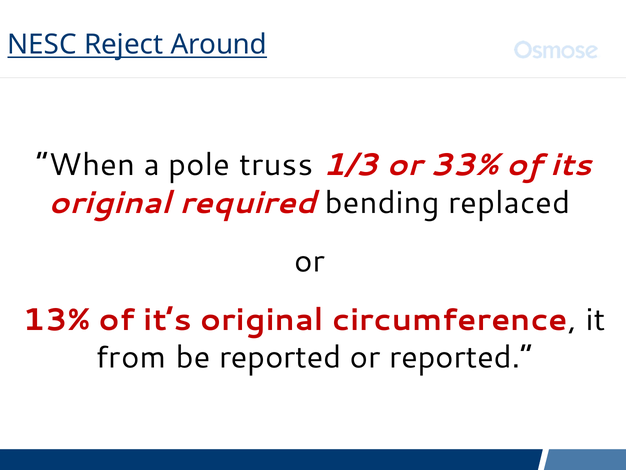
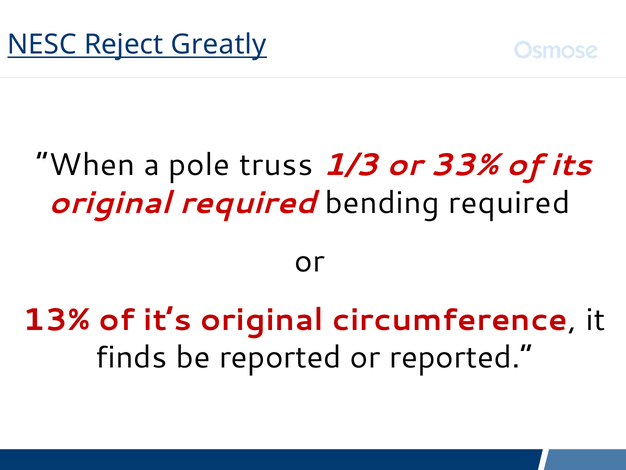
Around: Around -> Greatly (219, 44)
bending replaced: replaced -> required (509, 203)
from: from -> finds (131, 357)
